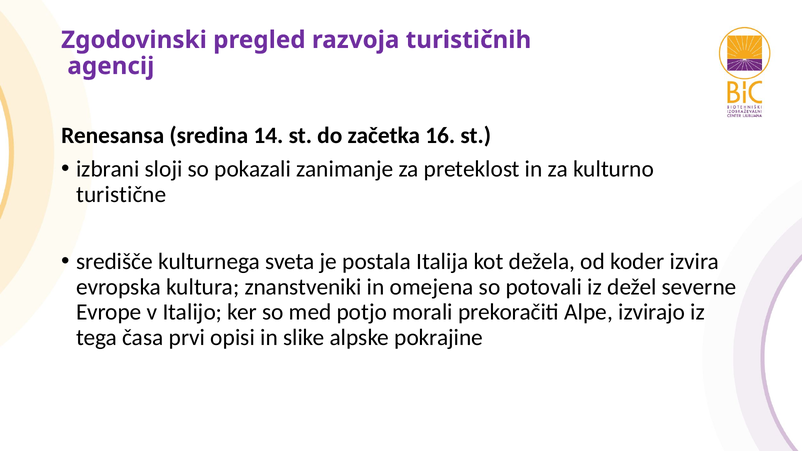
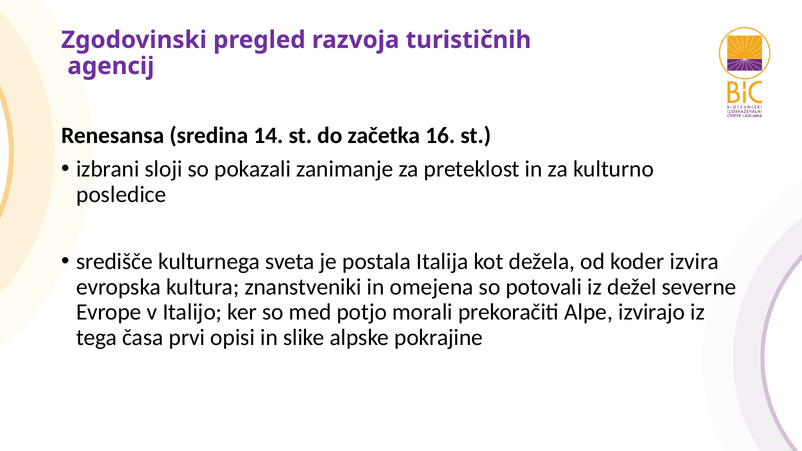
turistične: turistične -> posledice (121, 194)
